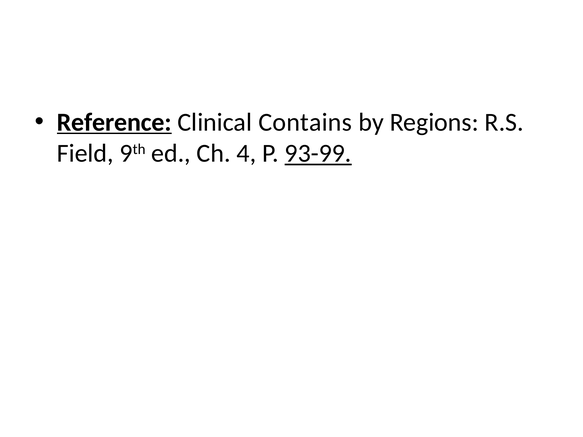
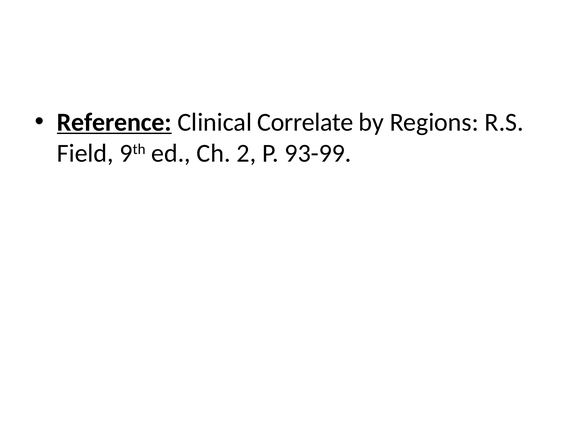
Contains: Contains -> Correlate (305, 122)
4: 4 -> 2 (246, 153)
93-99 underline: present -> none (318, 153)
